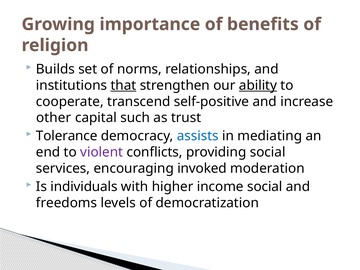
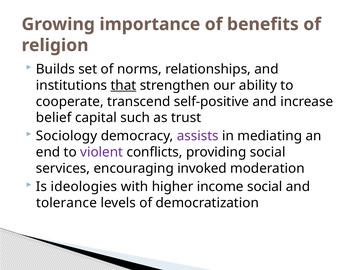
ability underline: present -> none (258, 85)
other: other -> belief (54, 118)
Tolerance: Tolerance -> Sociology (67, 136)
assists colour: blue -> purple (198, 136)
individuals: individuals -> ideologies (84, 187)
freedoms: freedoms -> tolerance (66, 203)
